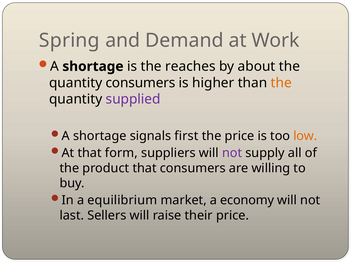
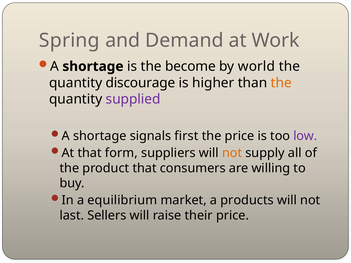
reaches: reaches -> become (190, 66)
about: about -> world (256, 66)
quantity consumers: consumers -> discourage (140, 83)
low colour: orange -> purple (305, 136)
not colour: purple -> orange (232, 153)
economy: economy -> products (247, 200)
